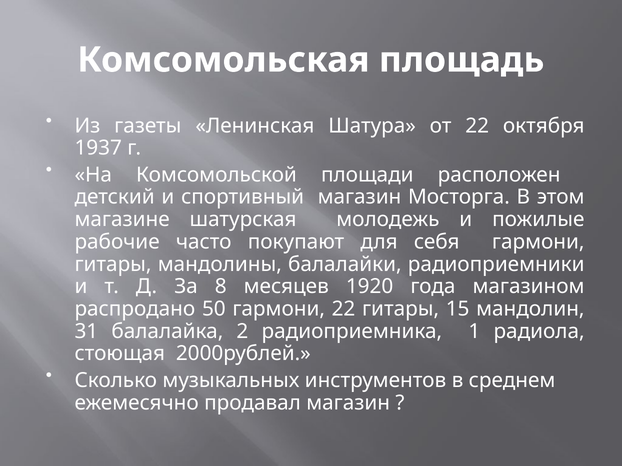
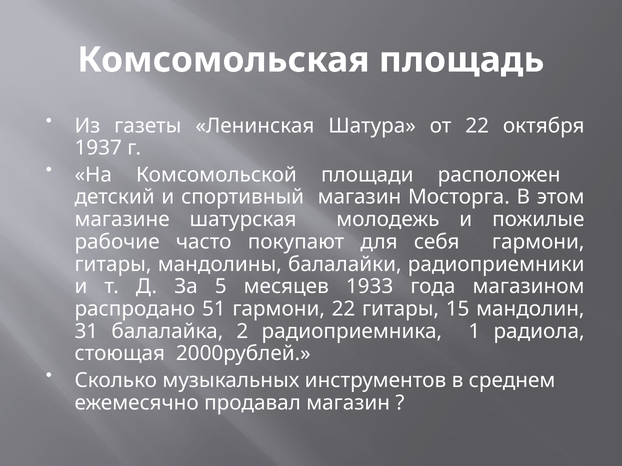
8: 8 -> 5 (221, 287)
1920: 1920 -> 1933 (370, 287)
50: 50 -> 51 (214, 309)
